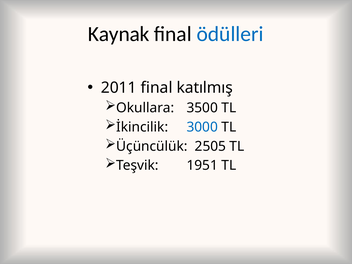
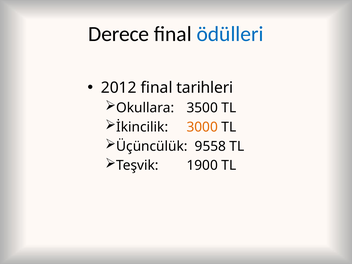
Kaynak: Kaynak -> Derece (119, 34)
2011: 2011 -> 2012 (119, 88)
katılmış: katılmış -> tarihleri (205, 88)
3000 colour: blue -> orange (202, 127)
2505: 2505 -> 9558 (210, 146)
1951: 1951 -> 1900 (202, 165)
